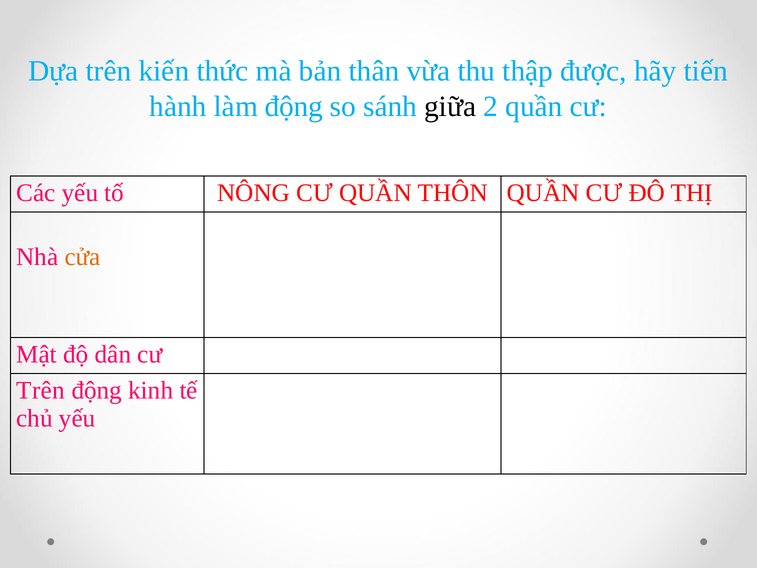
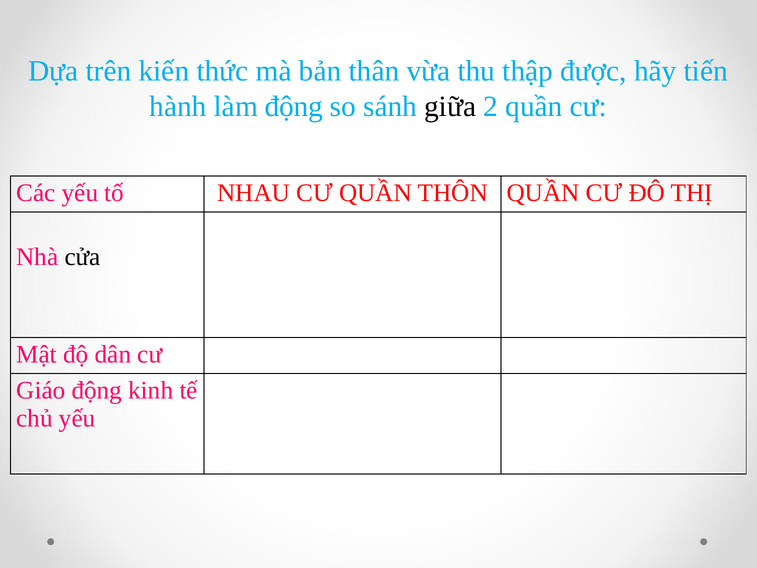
NÔNG: NÔNG -> NHAU (254, 193)
cửa colour: orange -> black (83, 257)
Trên: Trên -> Giáo (41, 390)
